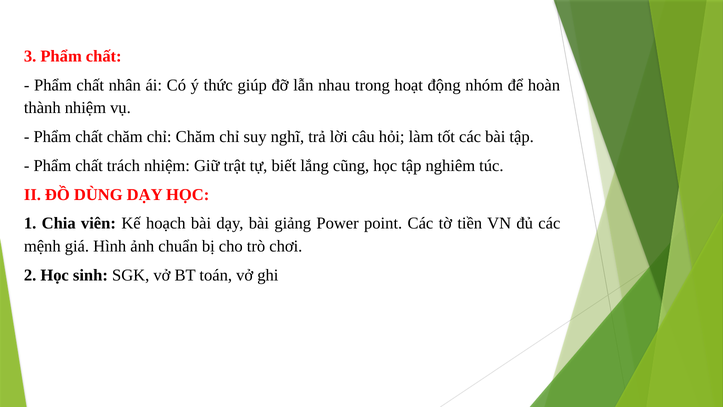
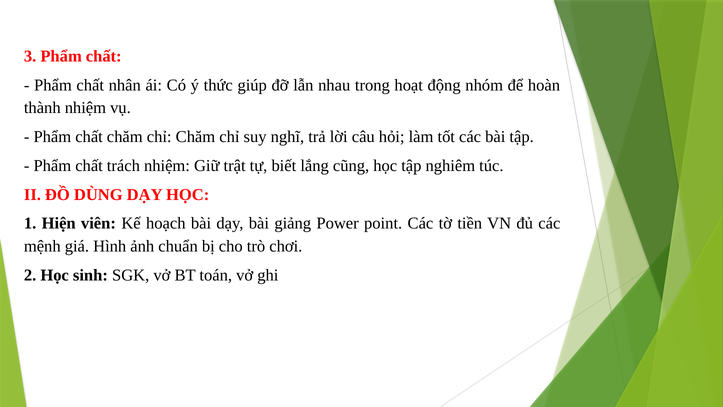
Chia: Chia -> Hiện (59, 223)
